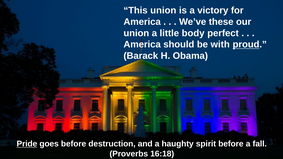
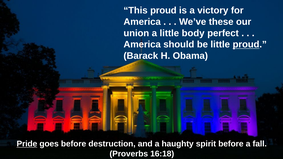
This union: union -> proud (163, 10)
be with: with -> little (220, 44)
